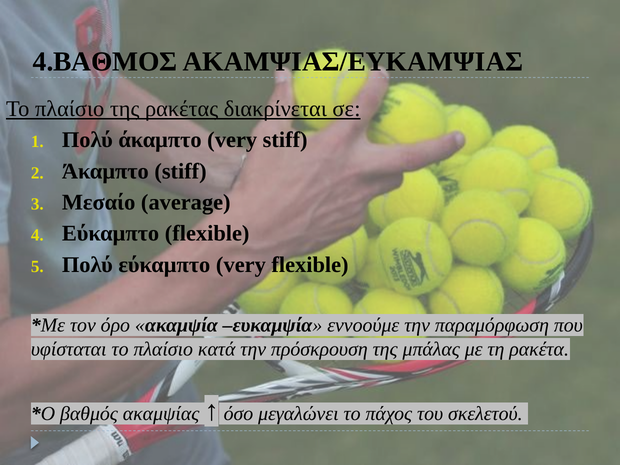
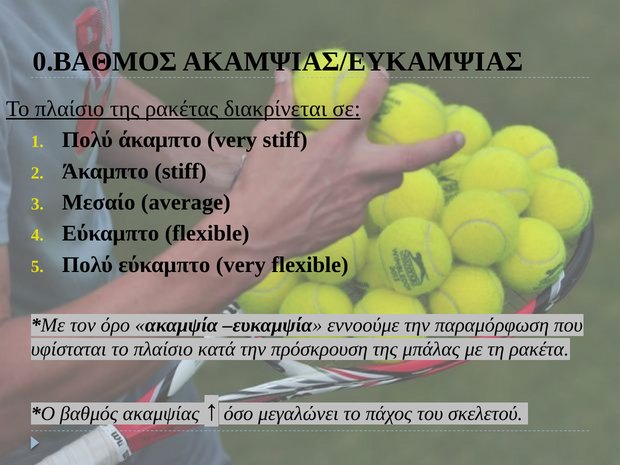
4.ΒΑΘΜΟΣ: 4.ΒΑΘΜΟΣ -> 0.ΒΑΘΜΟΣ (105, 62)
